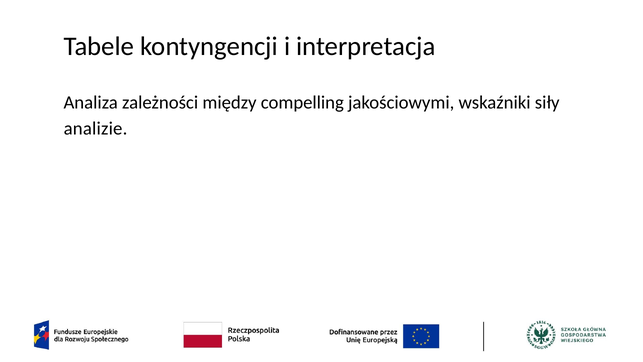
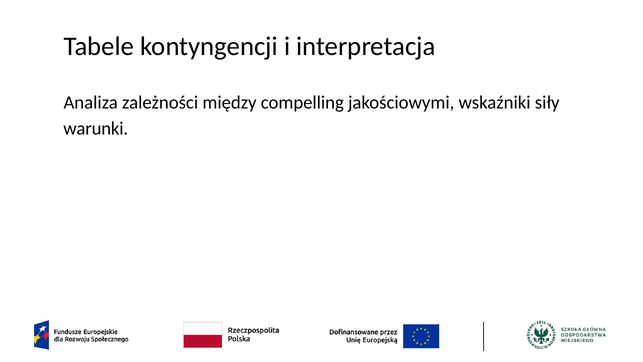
analizie: analizie -> warunki (96, 129)
